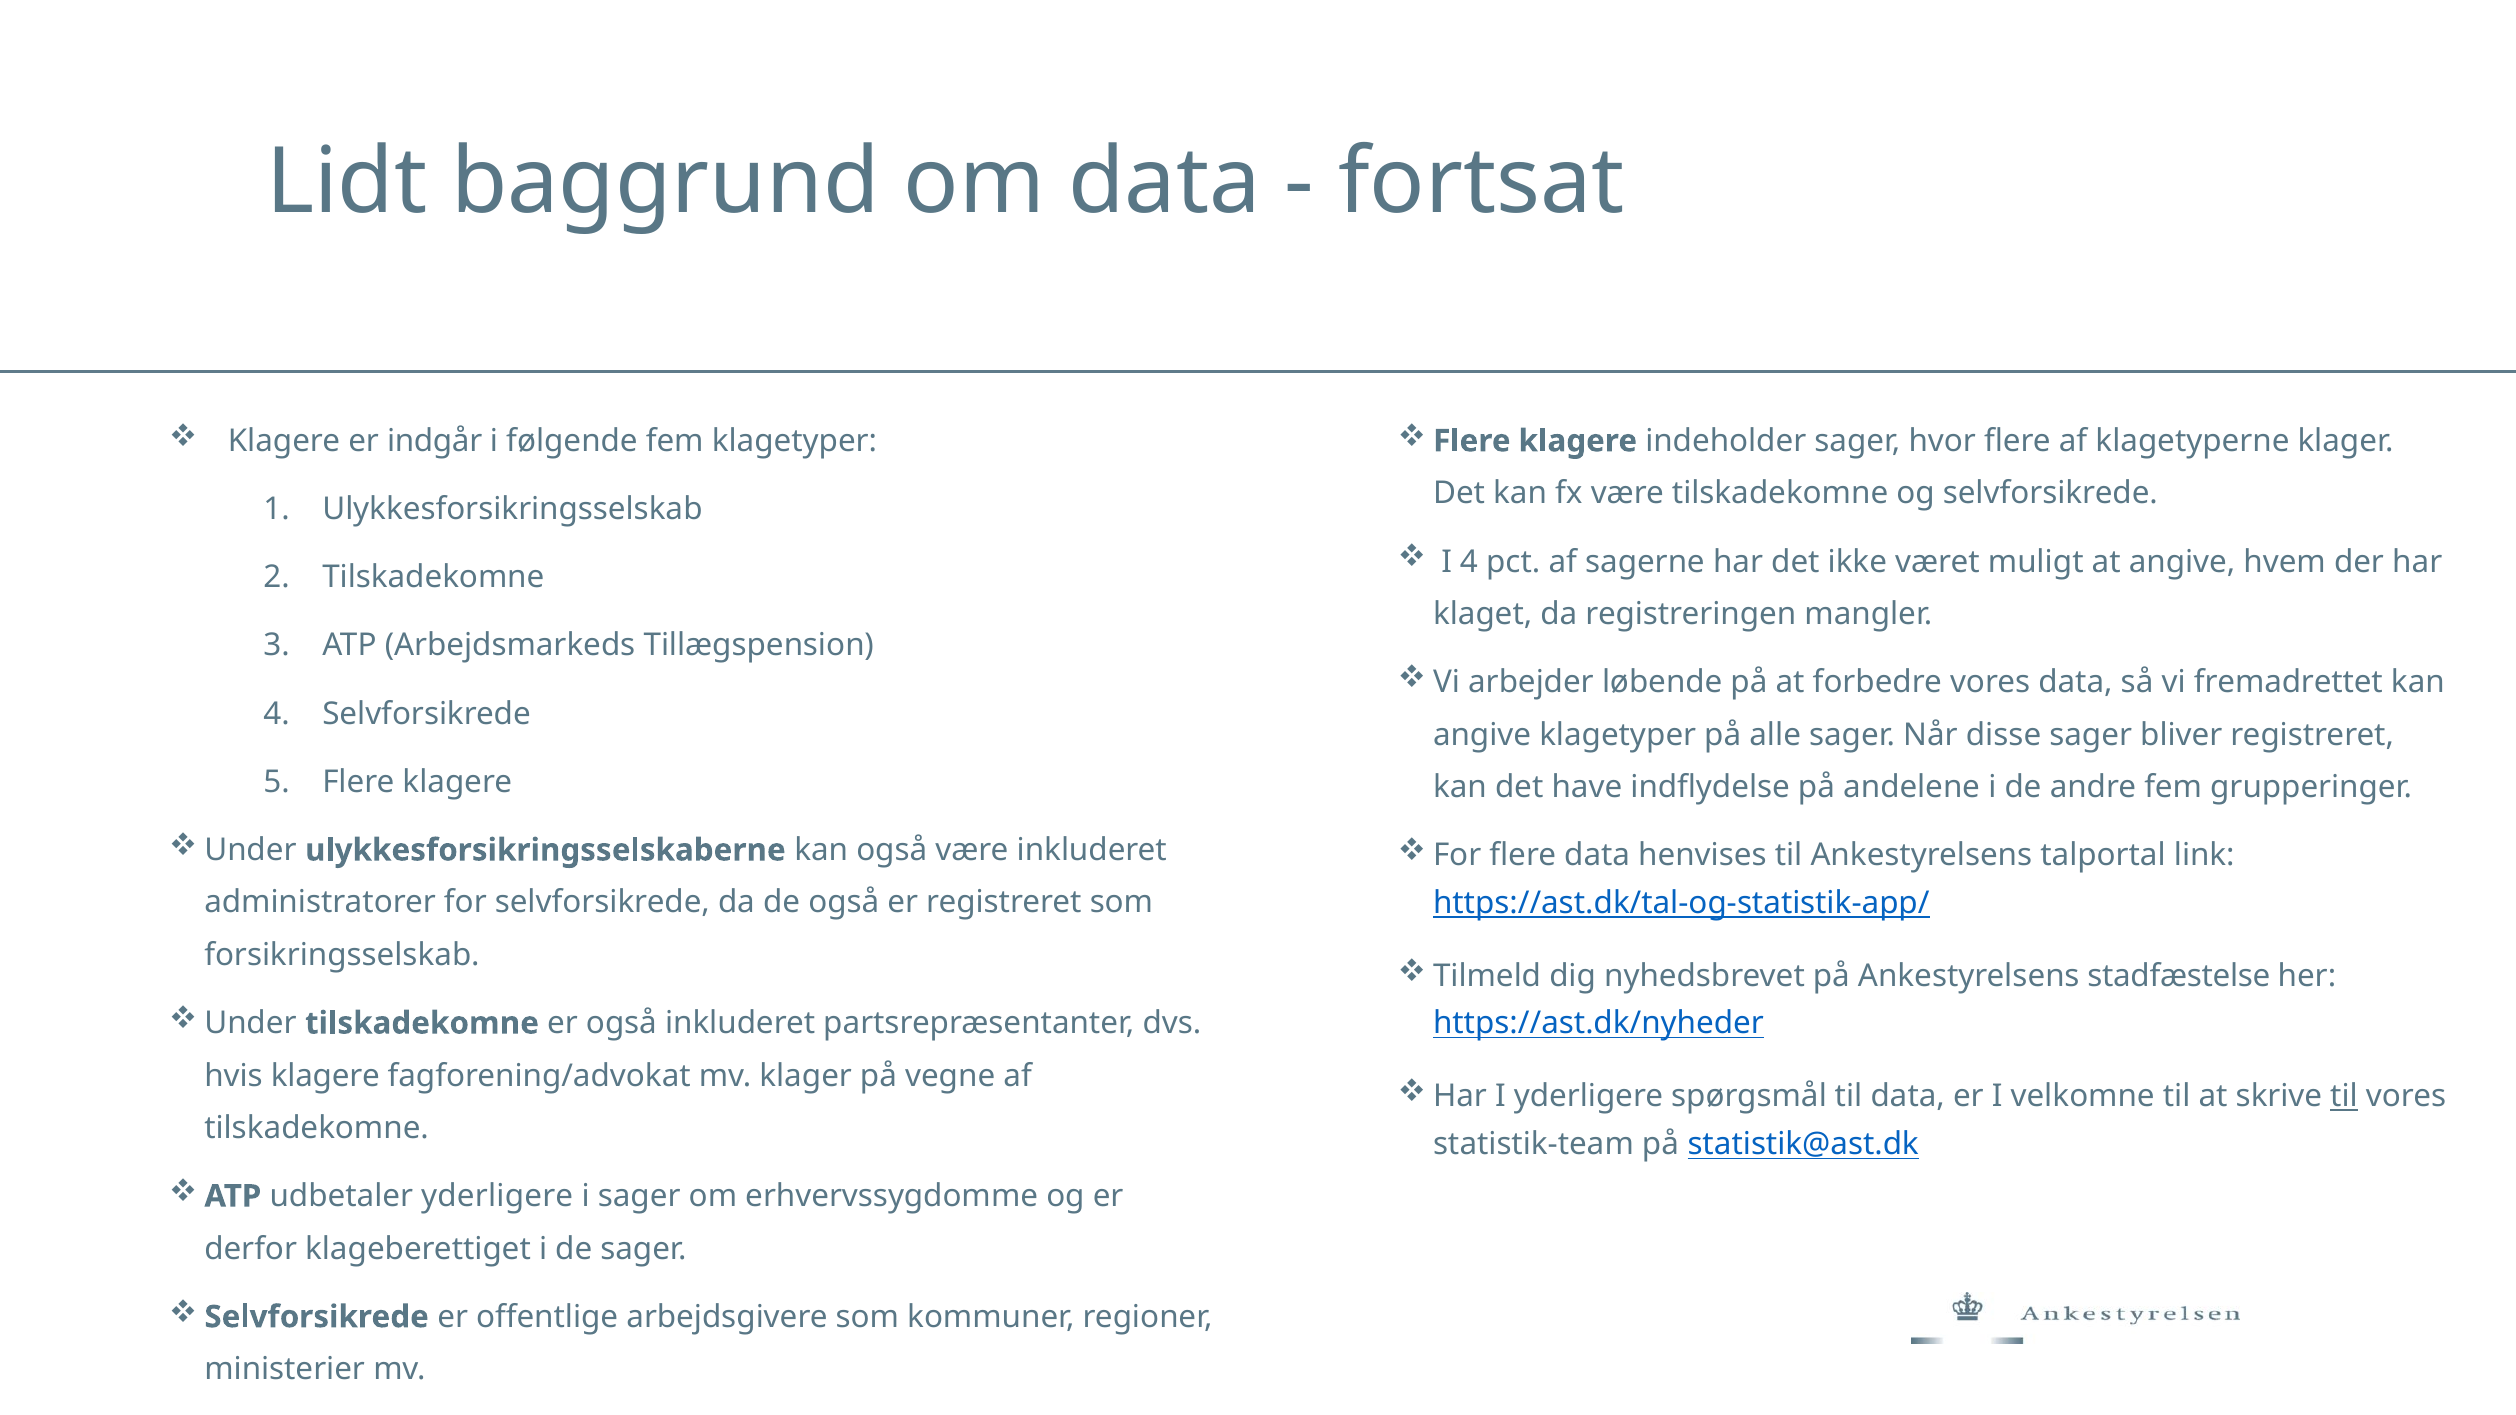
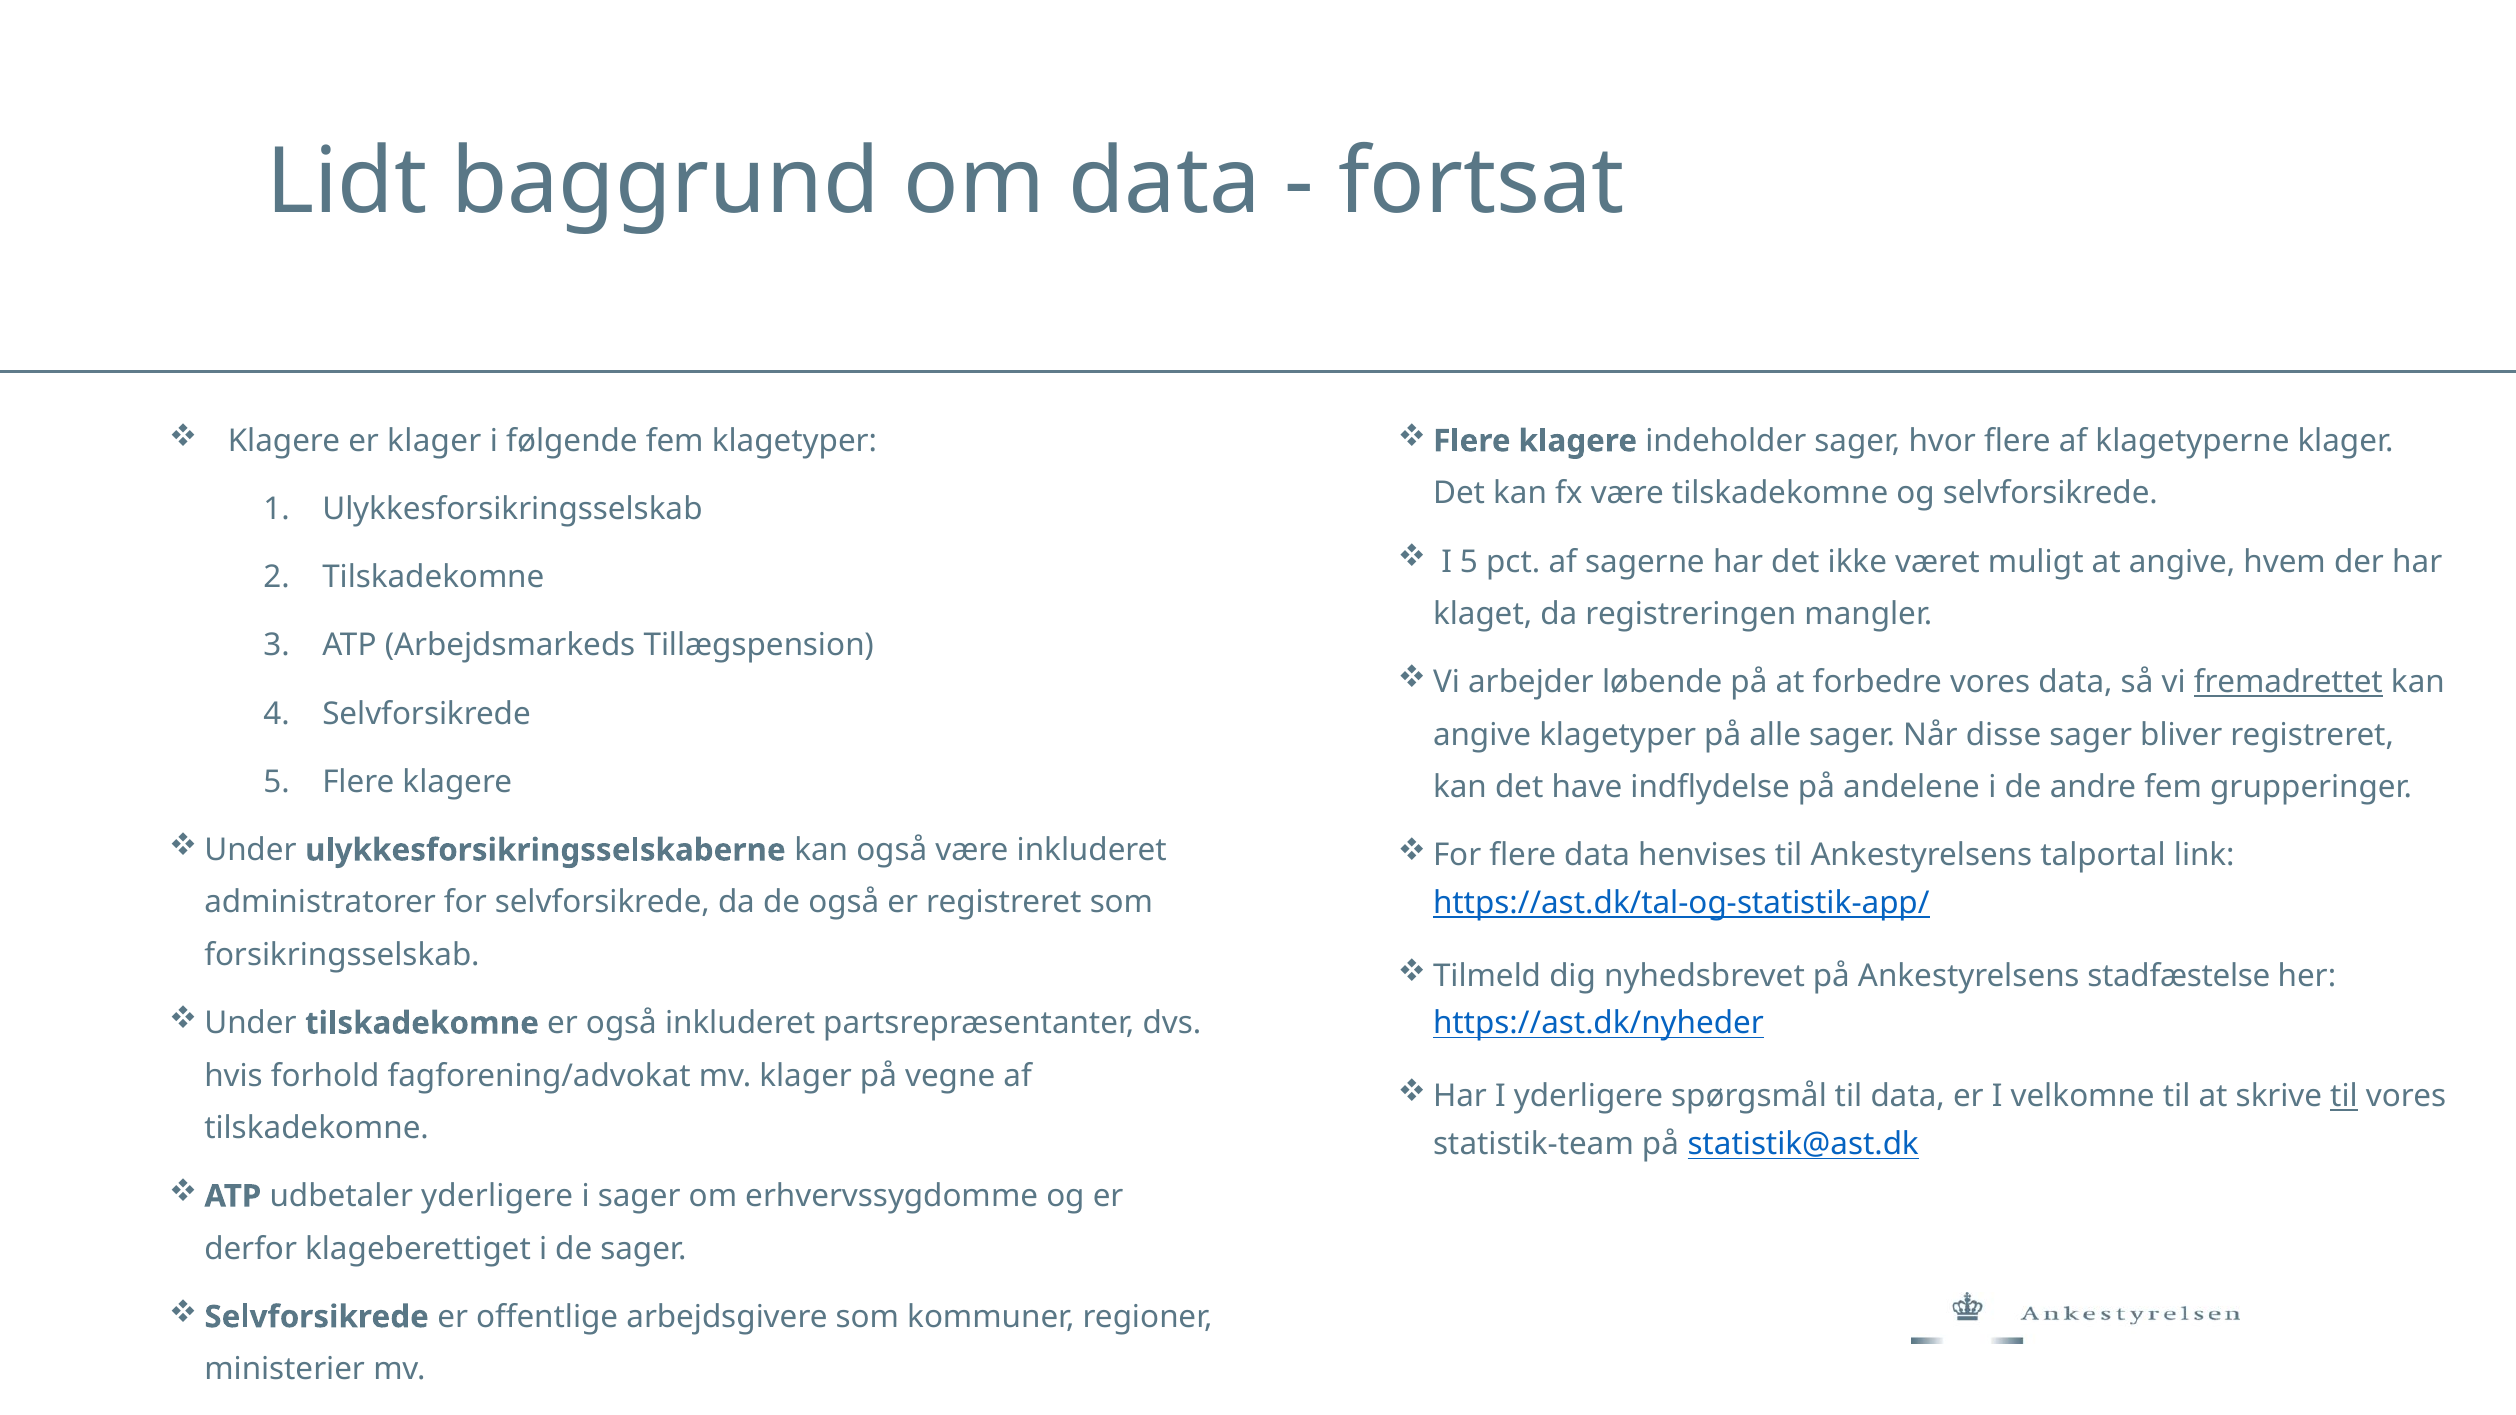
er indgår: indgår -> klager (434, 441)
I 4: 4 -> 5 (1469, 562)
fremadrettet underline: none -> present (2288, 682)
hvis klagere: klagere -> forhold (325, 1076)
